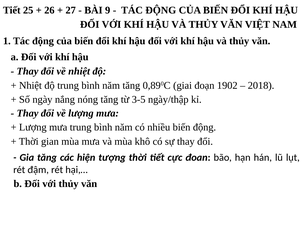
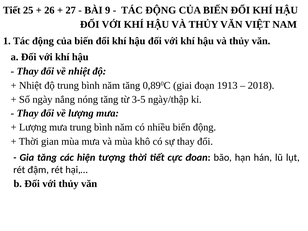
1902: 1902 -> 1913 (227, 85)
